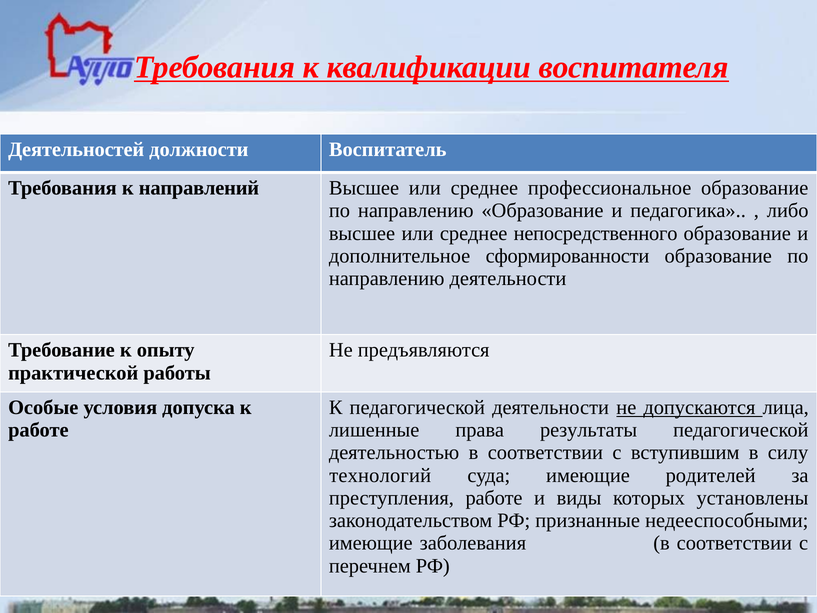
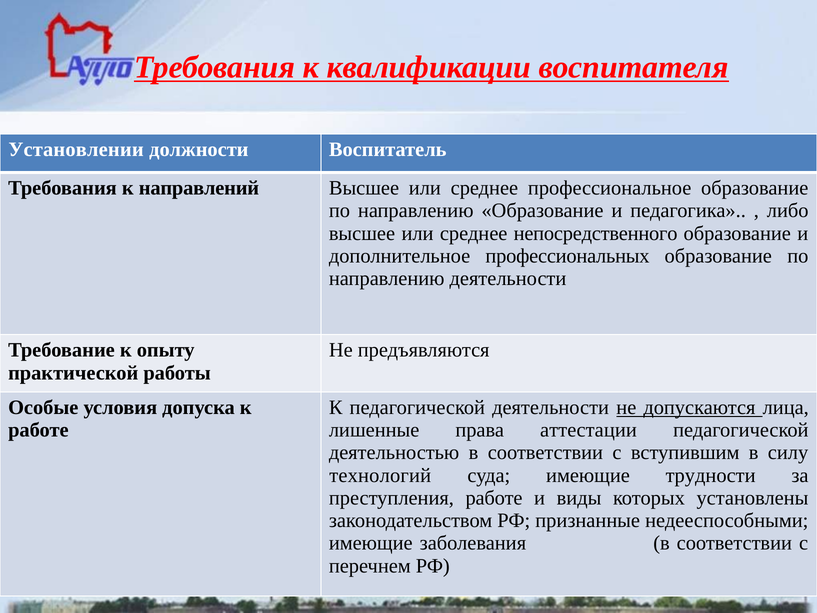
Деятельностей: Деятельностей -> Установлении (76, 150)
сформированности: сформированности -> профессиональных (568, 256)
результаты: результаты -> аттестации (588, 430)
родителей: родителей -> трудности (711, 475)
